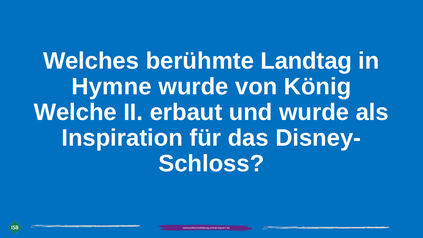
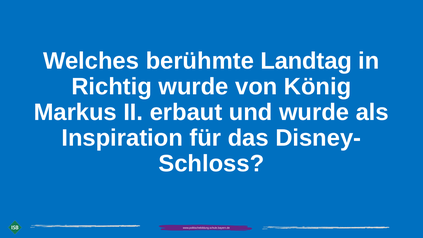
Hymne: Hymne -> Richtig (112, 87)
Welche: Welche -> Markus (75, 112)
